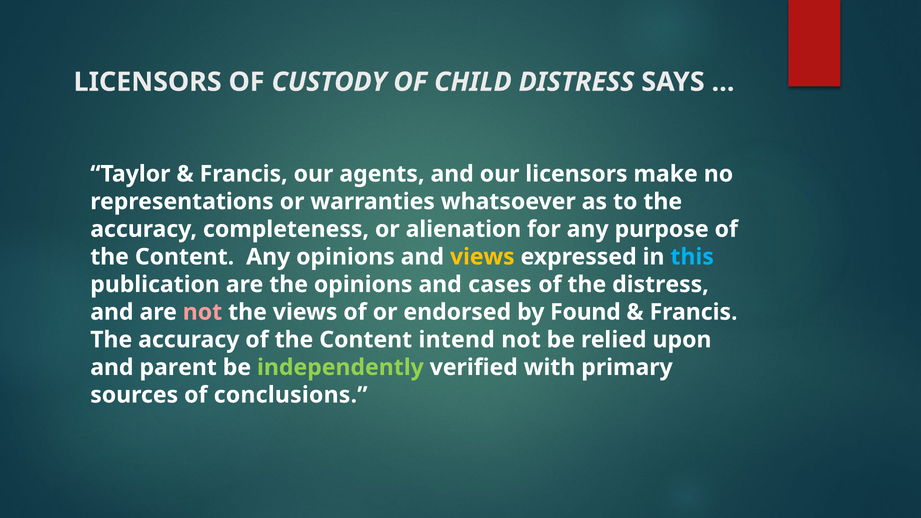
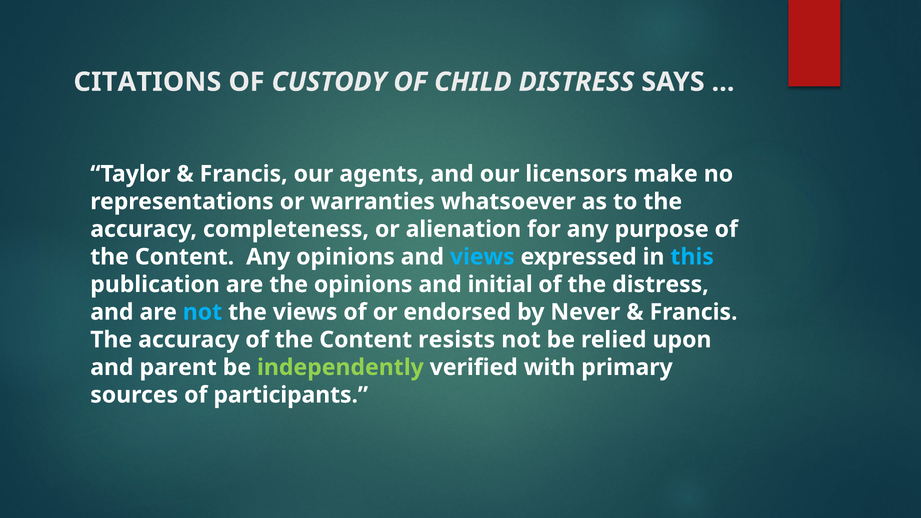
LICENSORS: LICENSORS -> CITATIONS (147, 82)
views colour: yellow -> light blue (482, 257)
cases: cases -> initial (500, 284)
not colour: pink -> light blue (202, 312)
Found: Found -> Never (585, 312)
intend: intend -> resists (457, 340)
conclusions: conclusions -> participants (291, 395)
